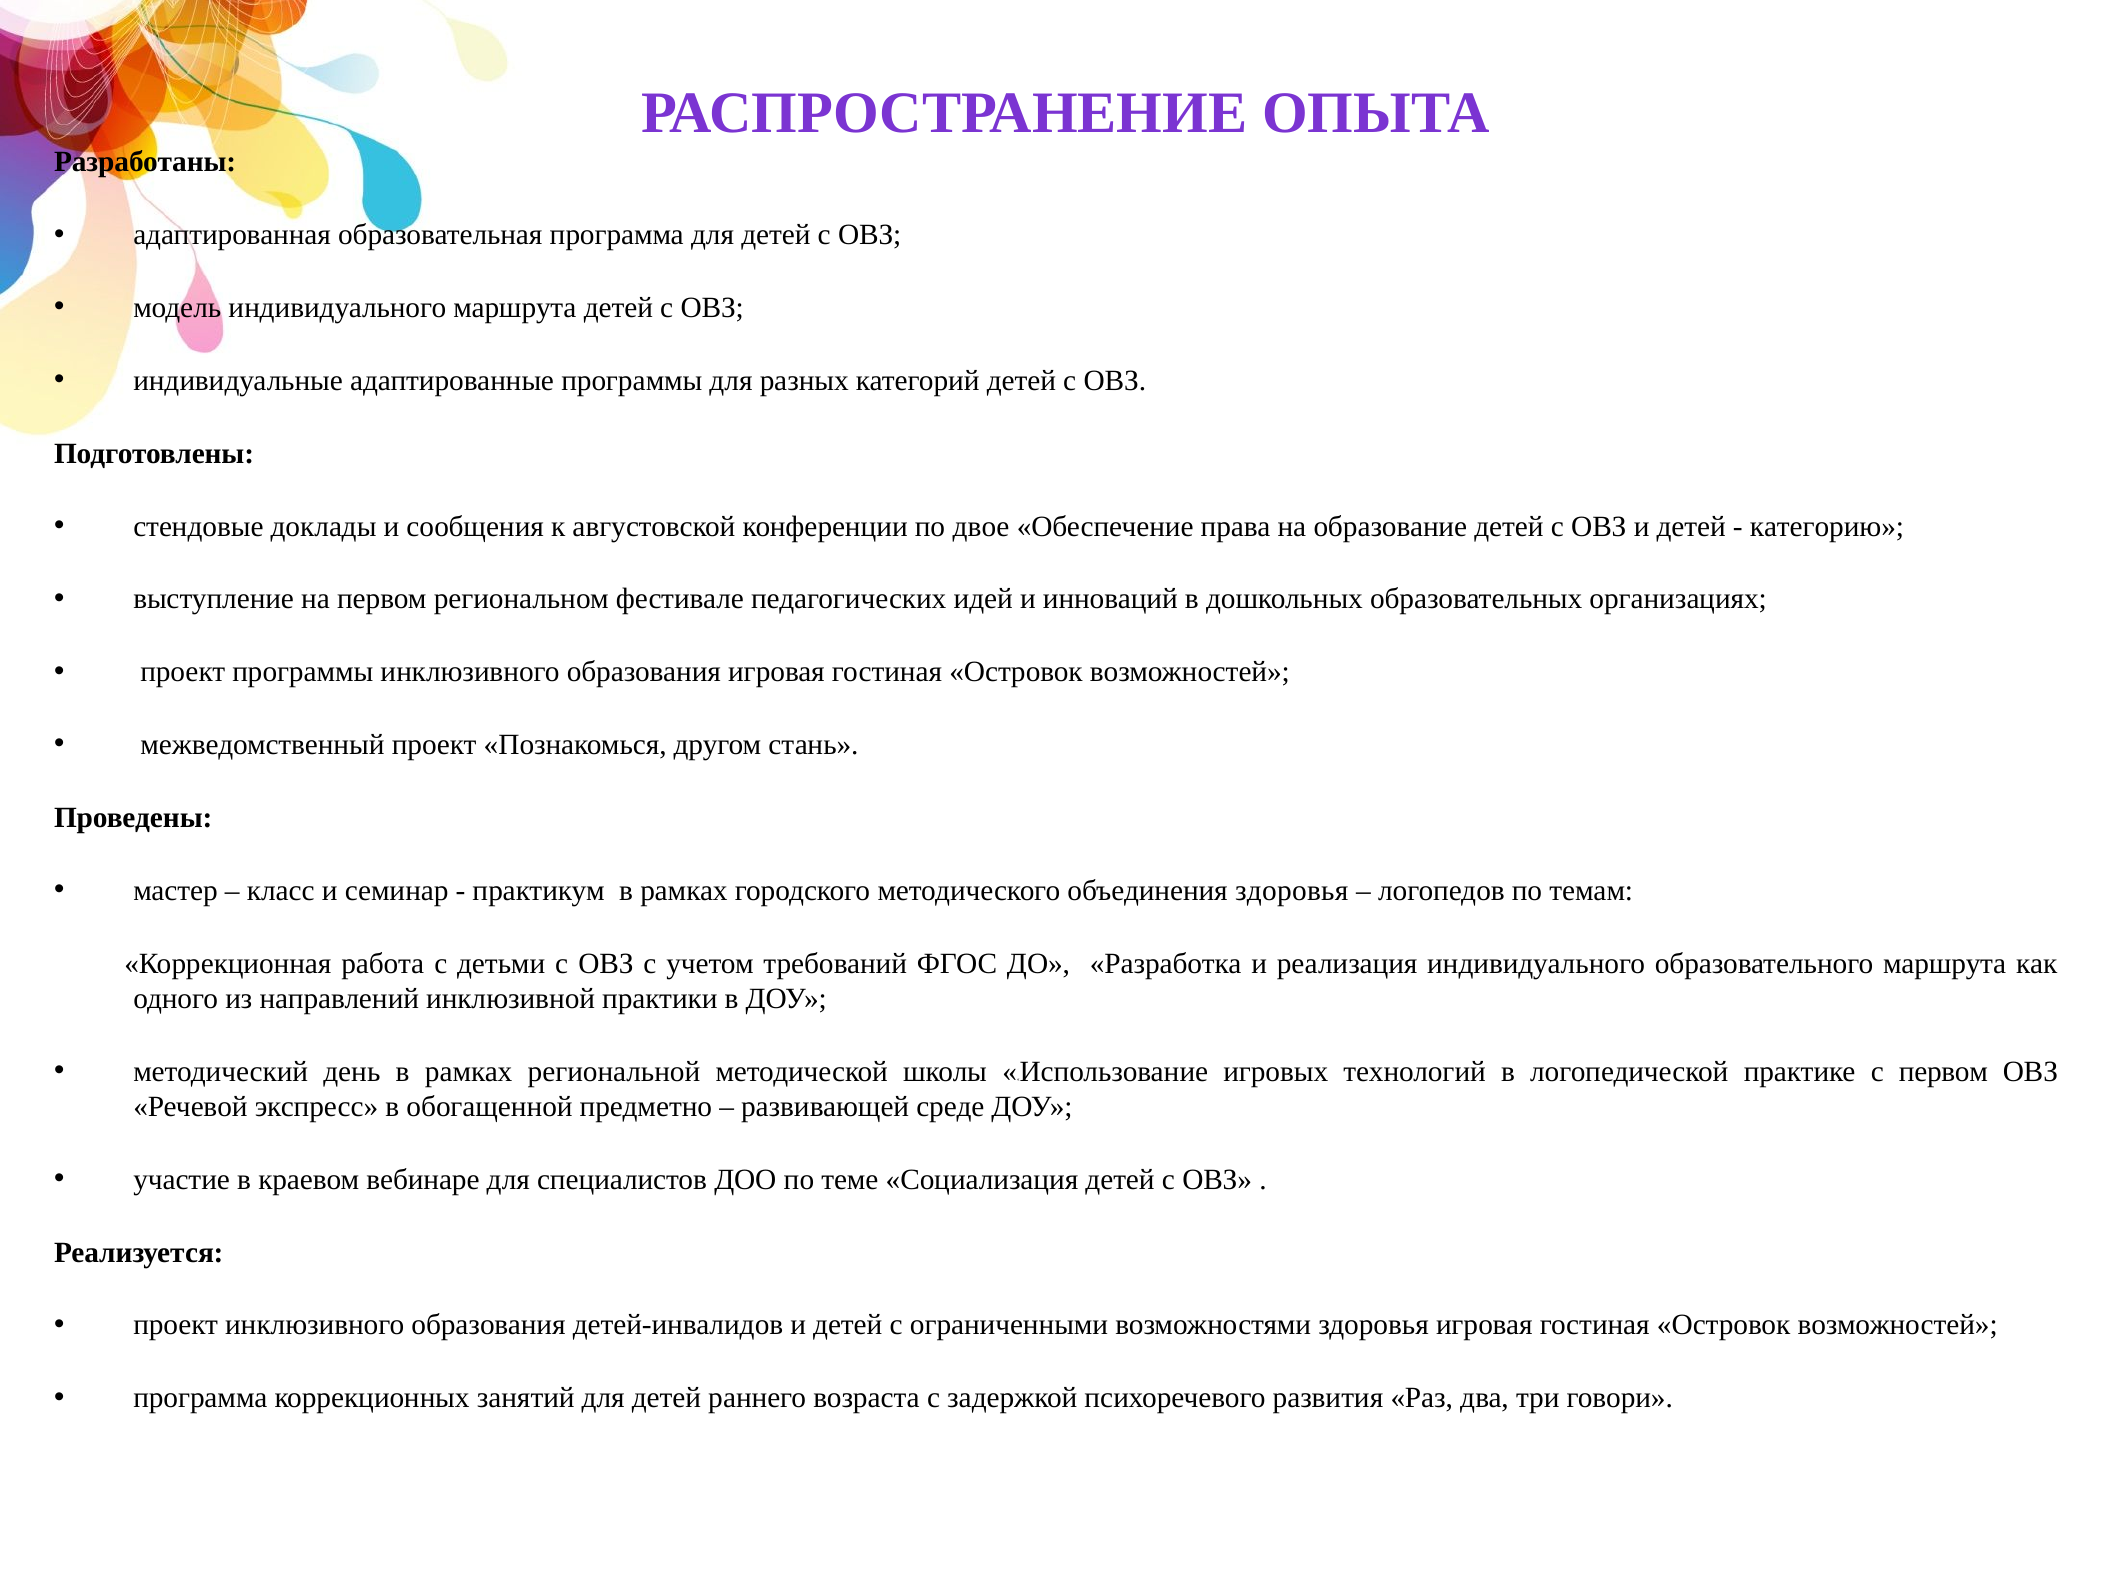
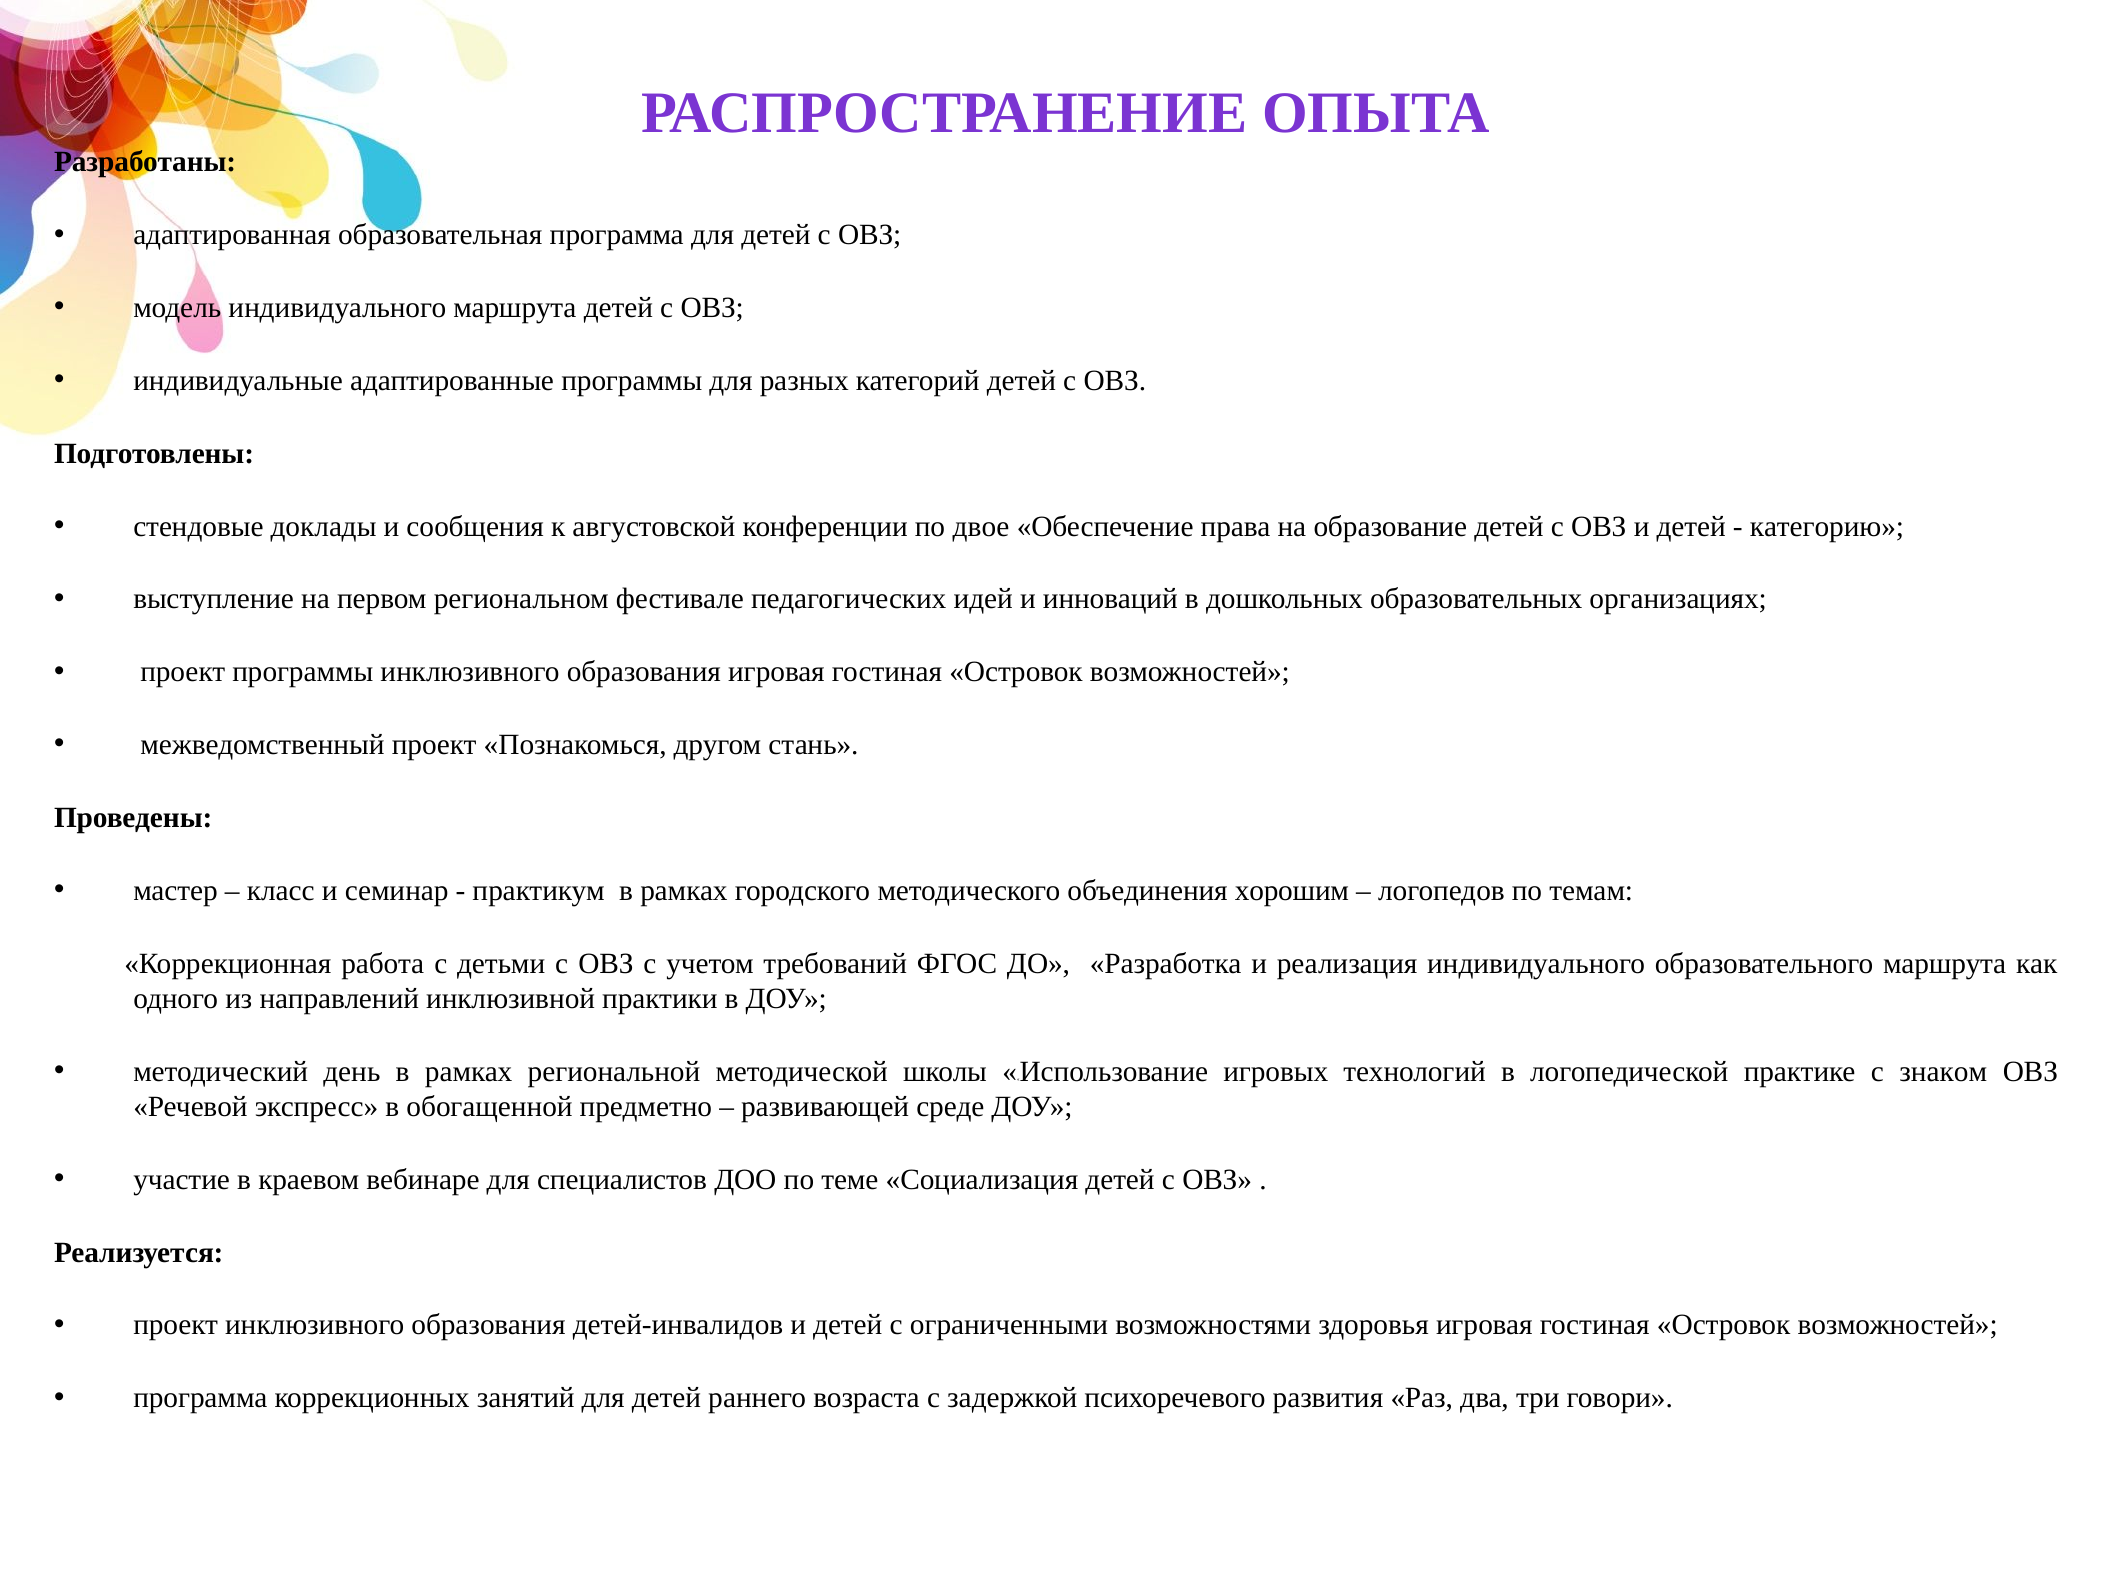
объединения здоровья: здоровья -> хорошим (1292, 891)
с первом: первом -> знаком (1943, 1072)
